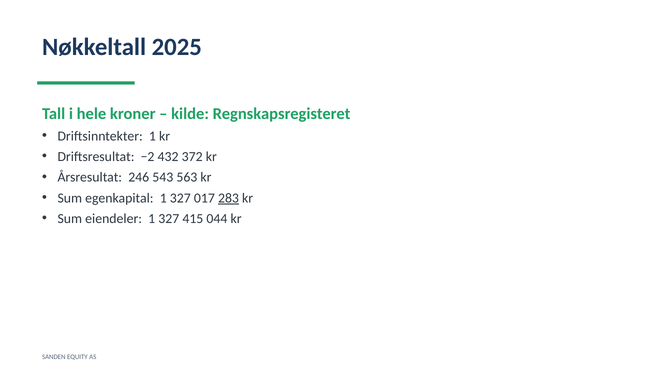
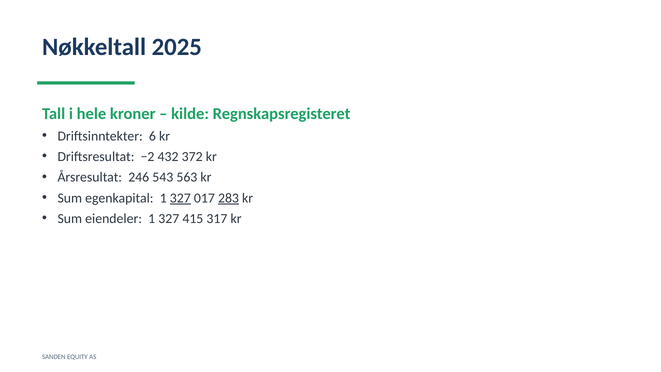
Driftsinntekter 1: 1 -> 6 (152, 136)
327 underline: none -> present (180, 198)
044: 044 -> 317 (217, 219)
